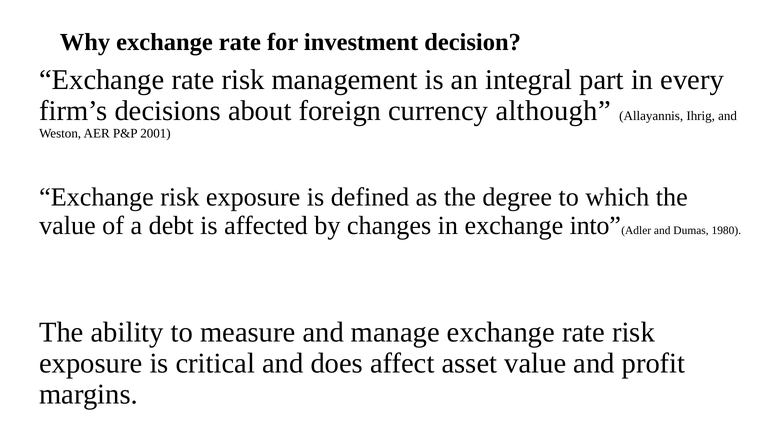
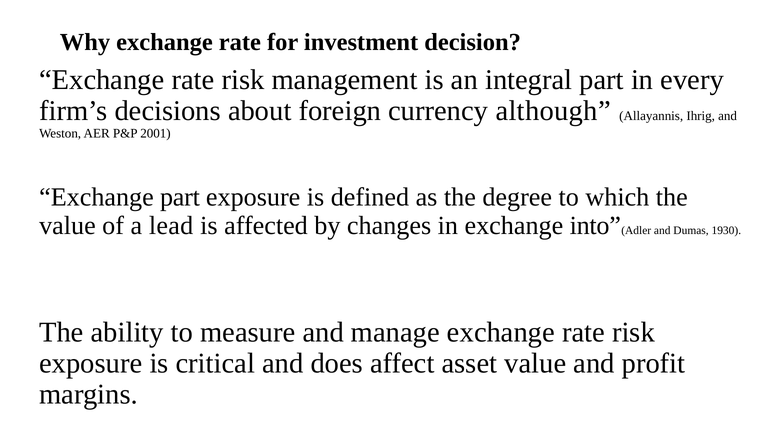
Exchange risk: risk -> part (180, 197)
debt: debt -> lead (171, 225)
1980: 1980 -> 1930 (726, 230)
